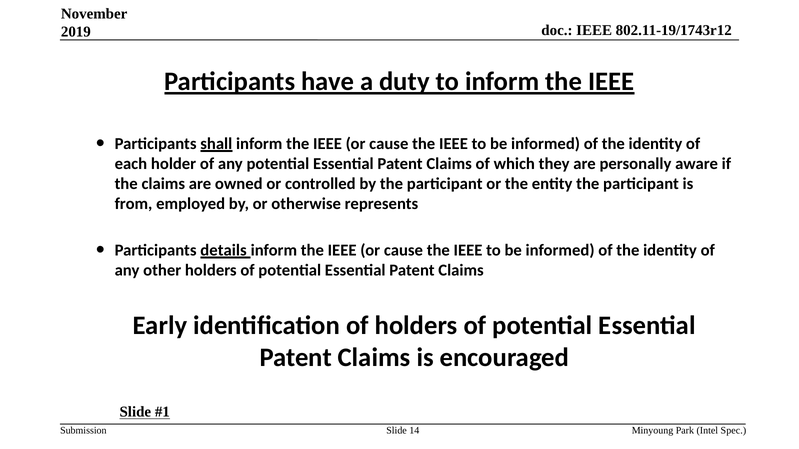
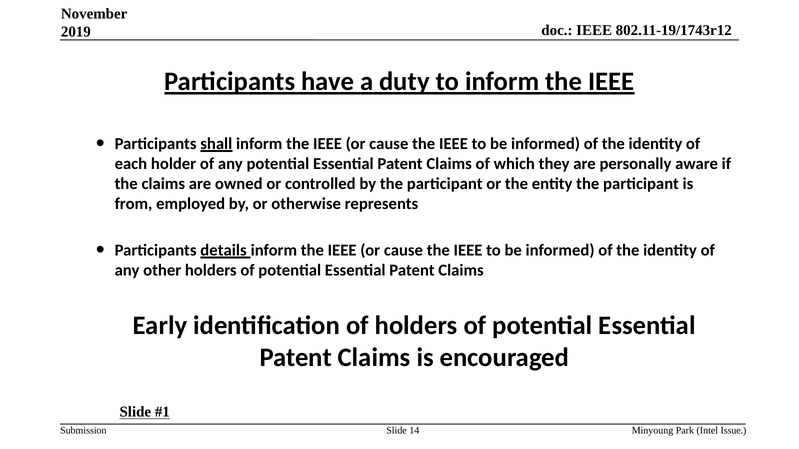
Spec: Spec -> Issue (734, 431)
